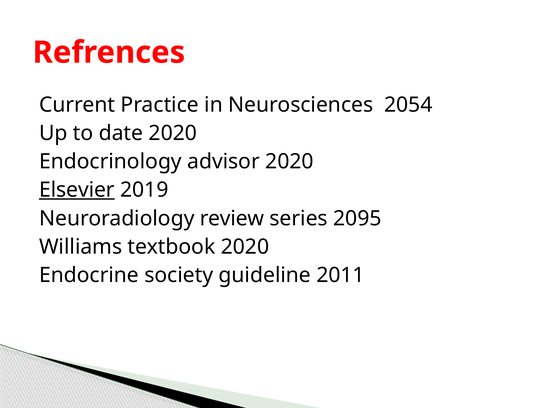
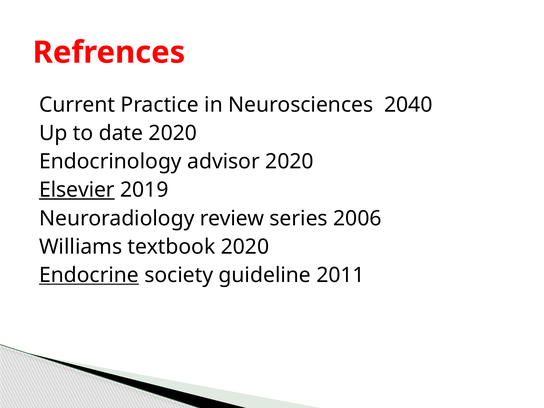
2054: 2054 -> 2040 (408, 105)
2095: 2095 -> 2006 (357, 218)
Endocrine underline: none -> present (89, 275)
